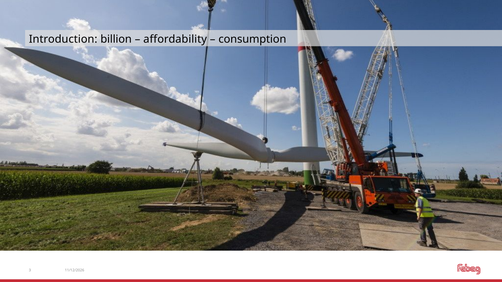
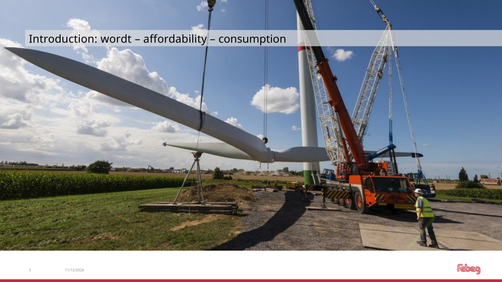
billion: billion -> wordt (116, 39)
